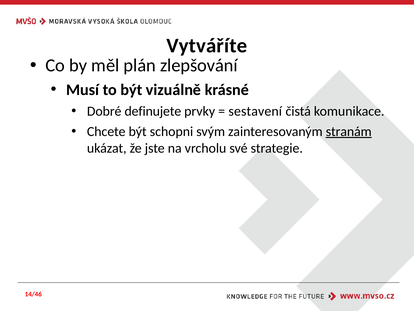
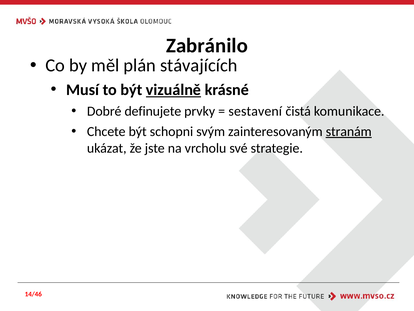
Vytváříte: Vytváříte -> Zabránilo (207, 46)
zlepšování: zlepšování -> stávajících (199, 65)
vizuálně underline: none -> present (174, 90)
